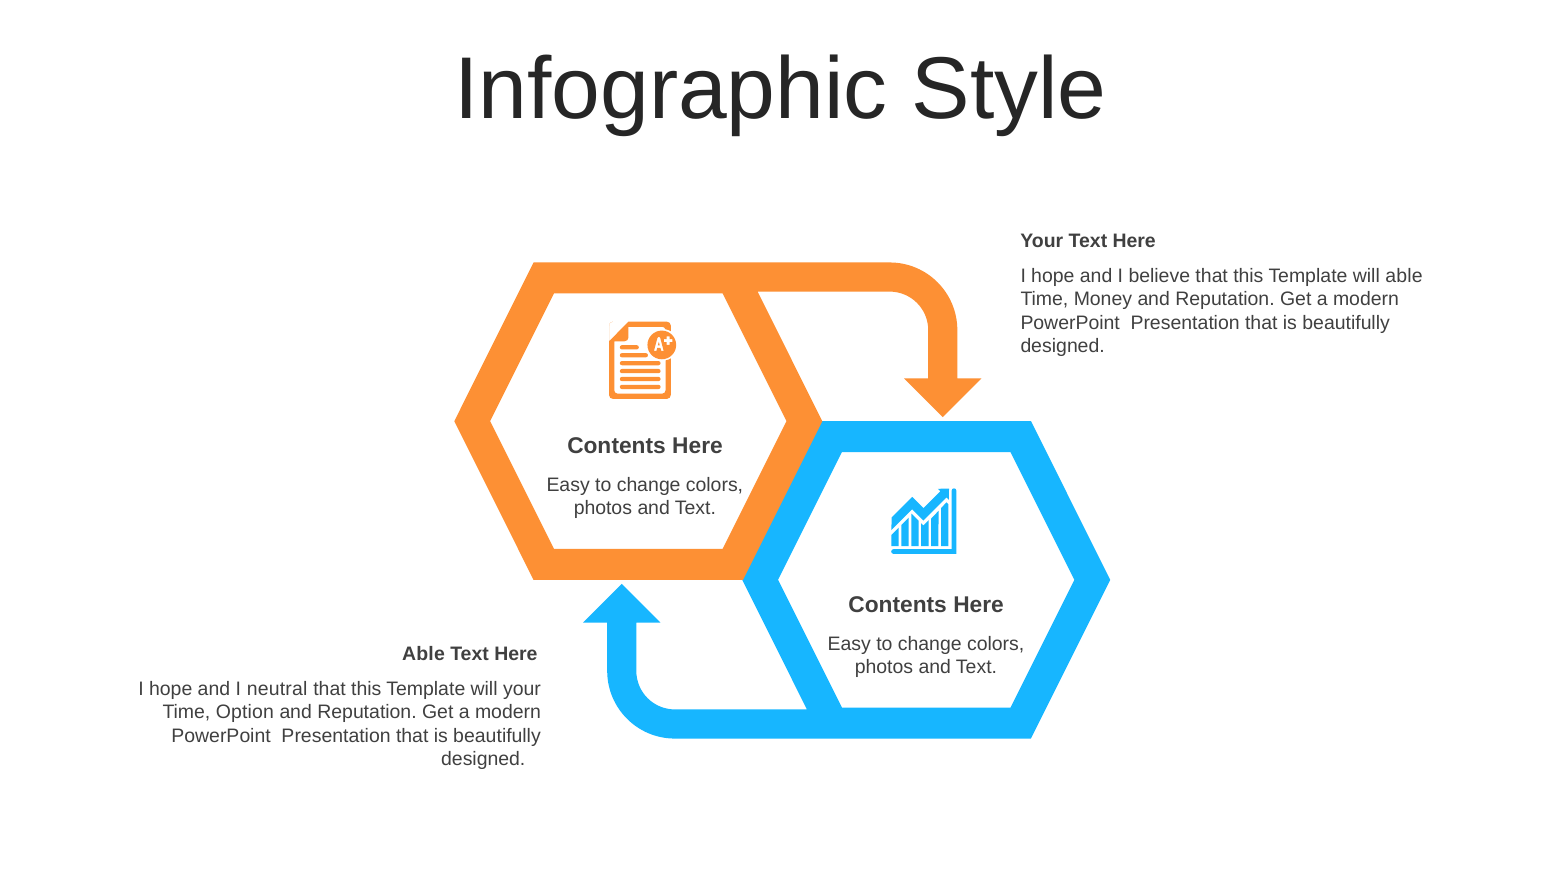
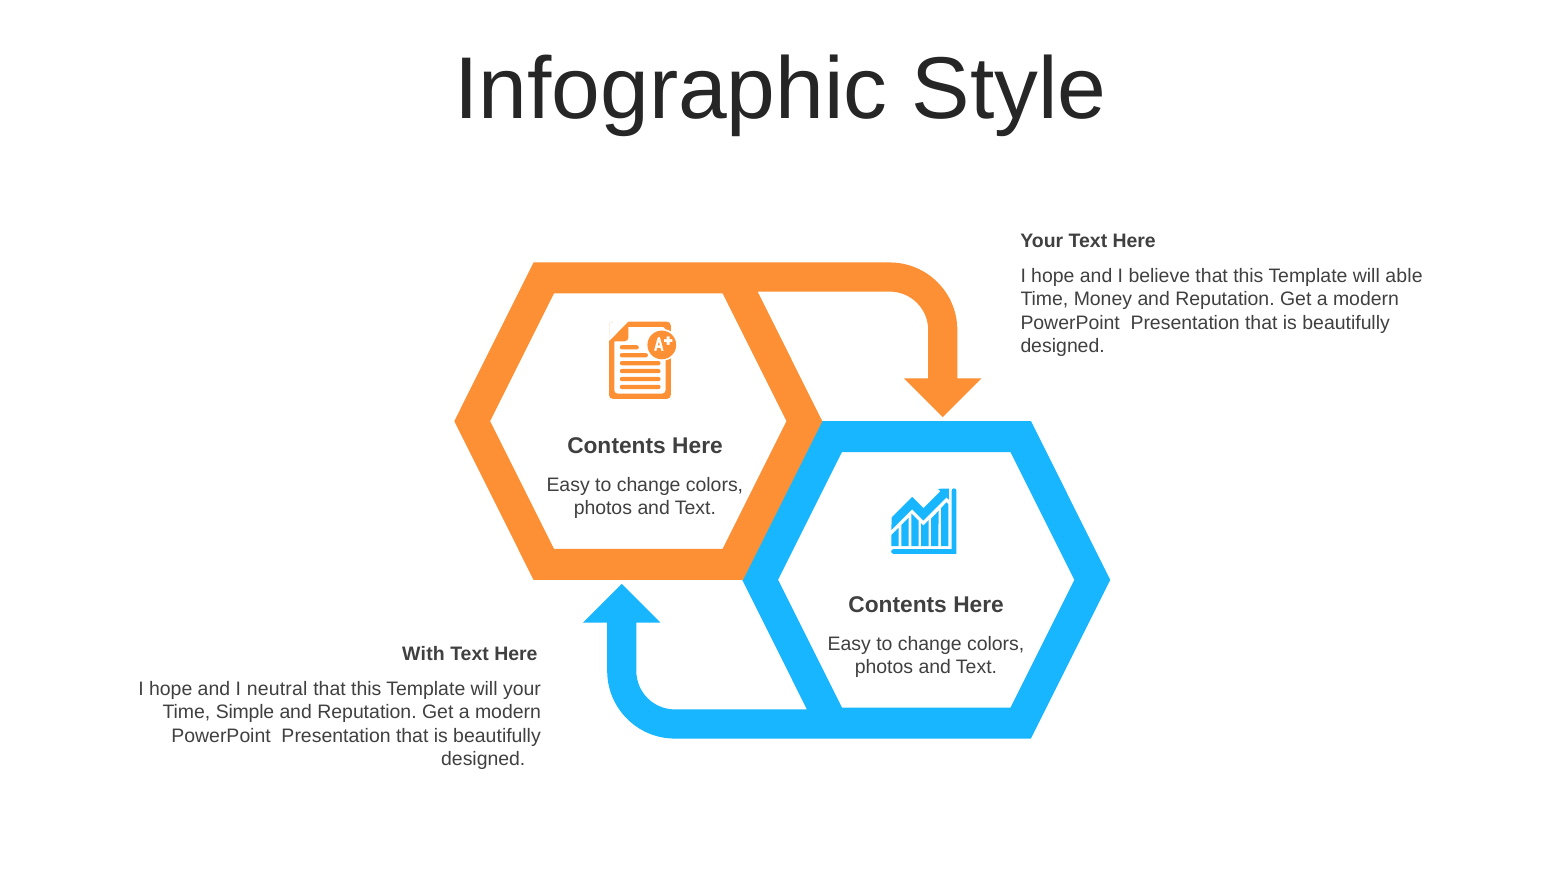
Able: Able -> With (424, 653)
Option: Option -> Simple (245, 712)
